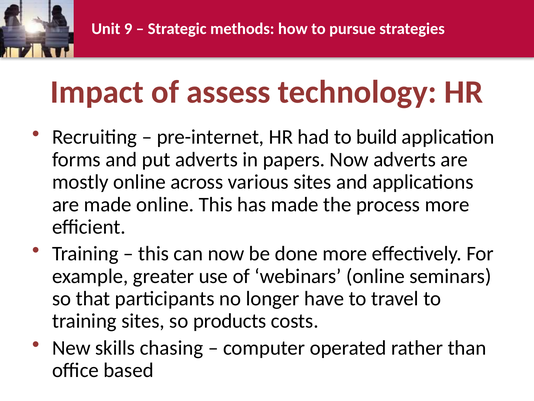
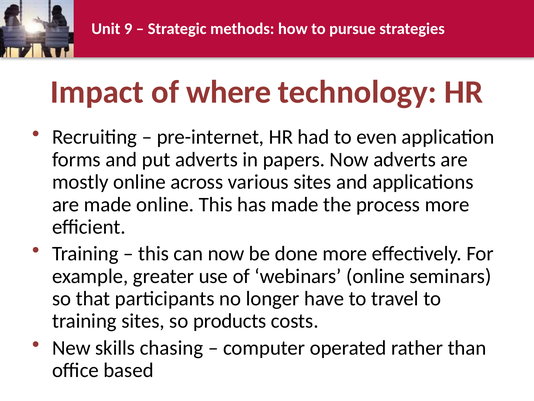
assess: assess -> where (229, 92)
build: build -> even (377, 137)
